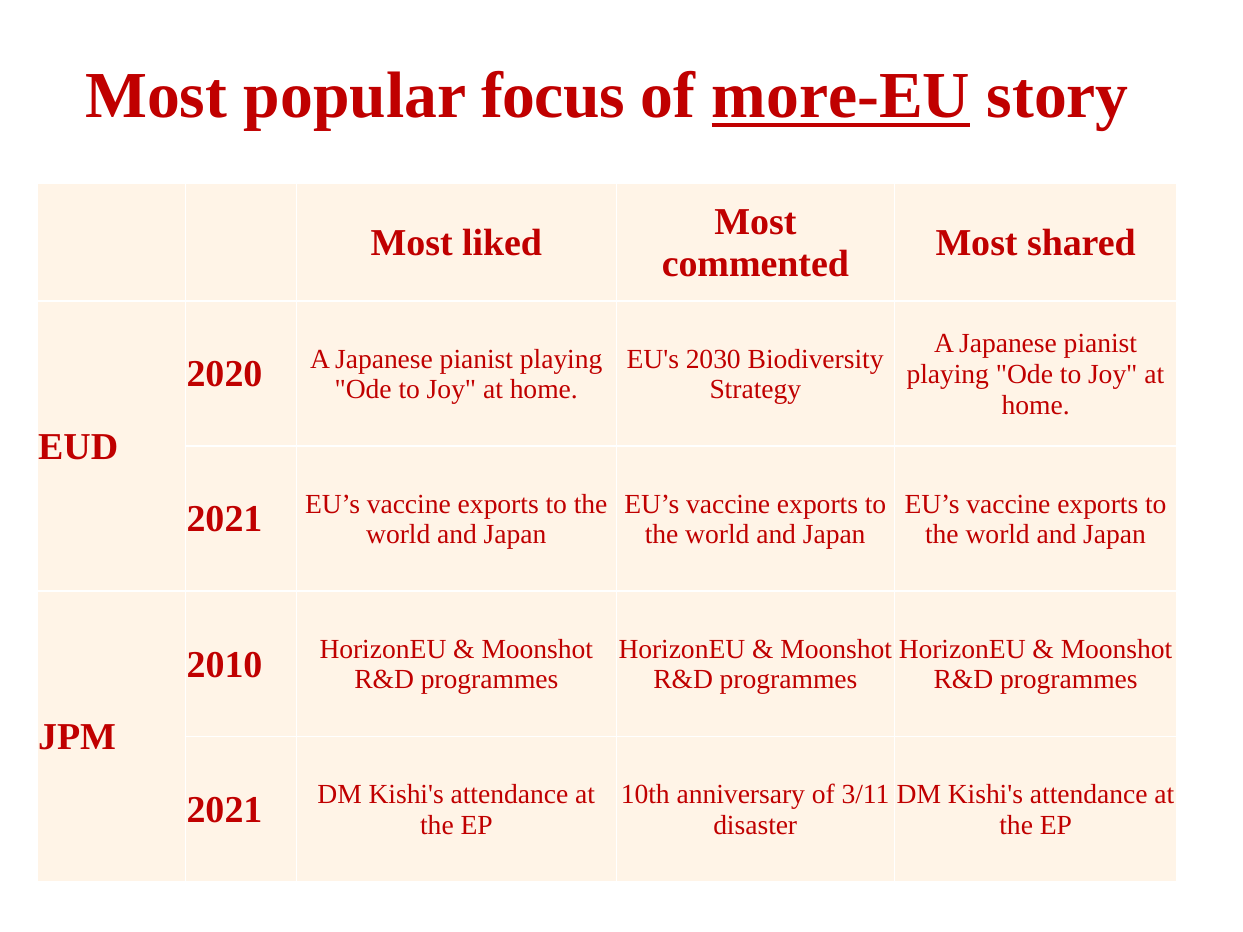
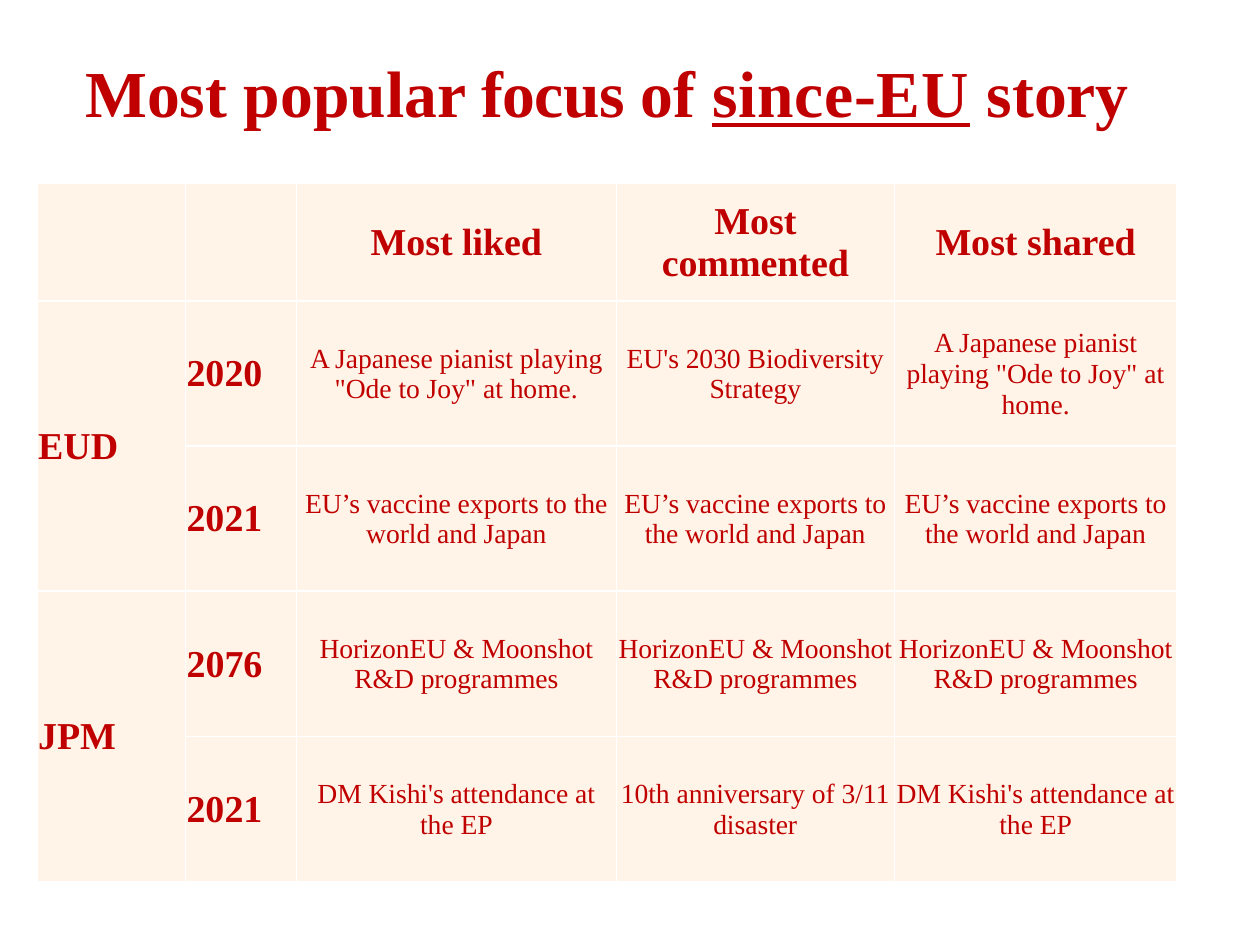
more-EU: more-EU -> since-EU (841, 96)
2010: 2010 -> 2076 (225, 665)
